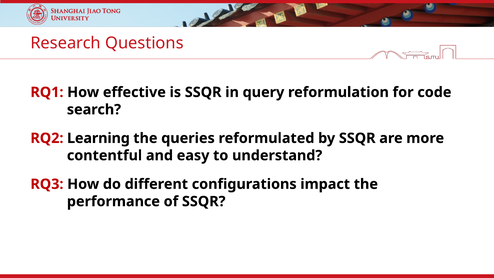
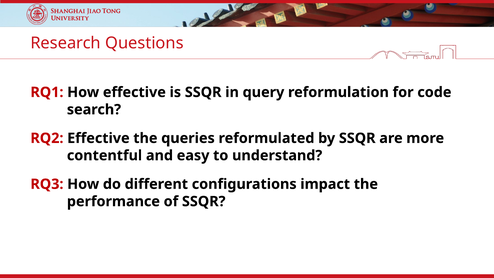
RQ2 Learning: Learning -> Effective (98, 138)
